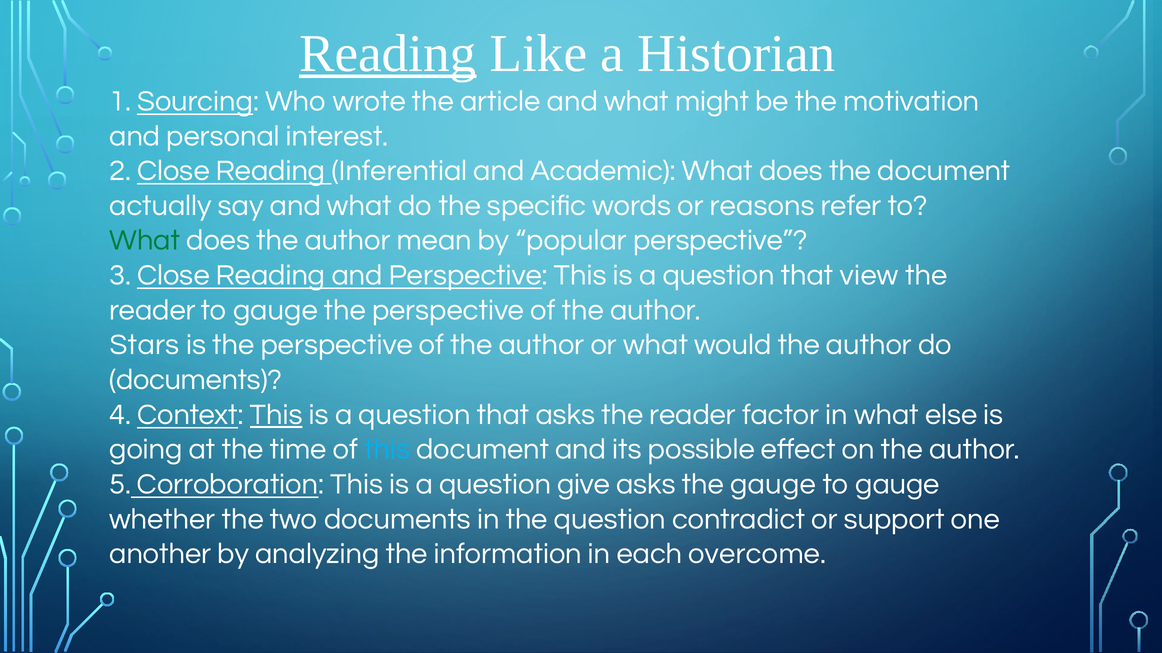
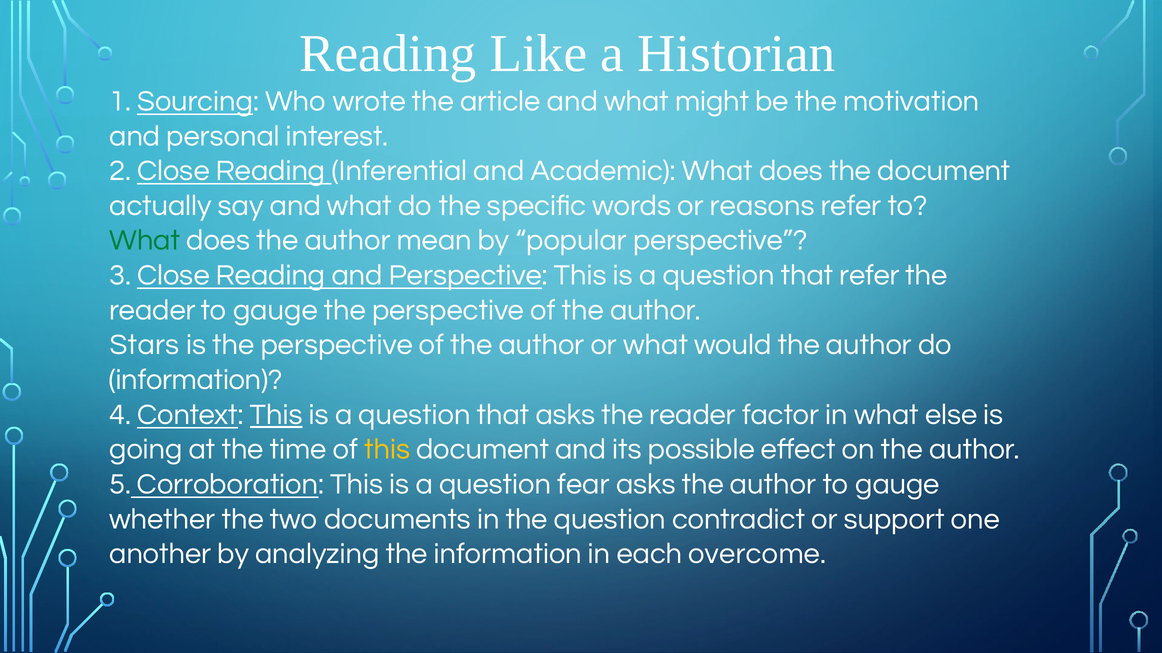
Reading underline: present -> none (388, 54)
that view: view -> refer (870, 276)
documents: documents -> information (196, 380)
this colour: light blue -> yellow (387, 450)
give: give -> fear (584, 485)
asks the gauge: gauge -> author (773, 485)
